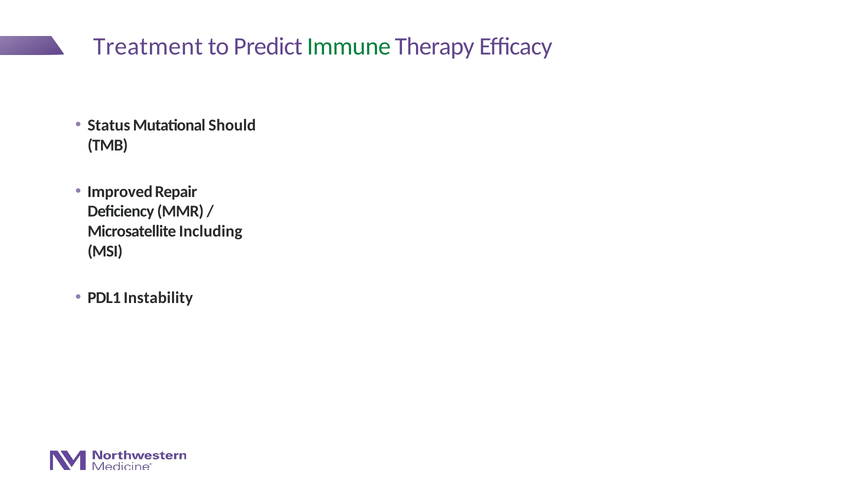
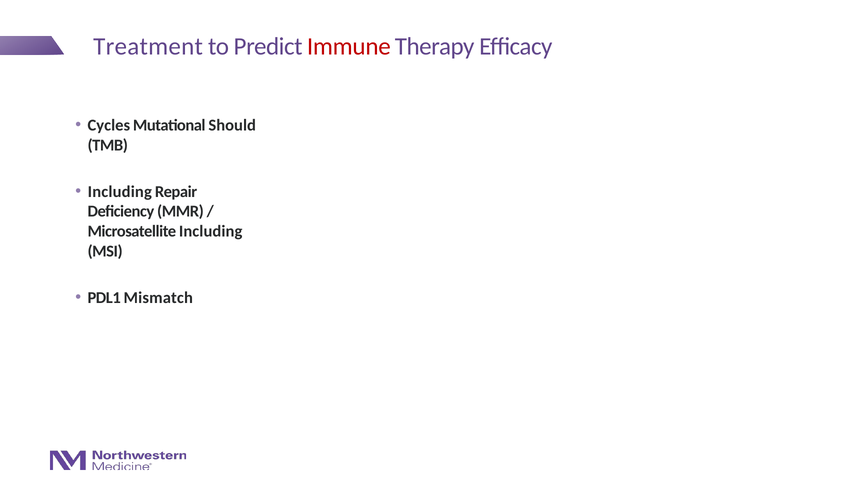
Immune colour: green -> red (349, 47)
Status: Status -> Cycles (109, 125)
Improved: Improved -> Including (120, 192)
Instability: Instability -> Mismatch (158, 298)
